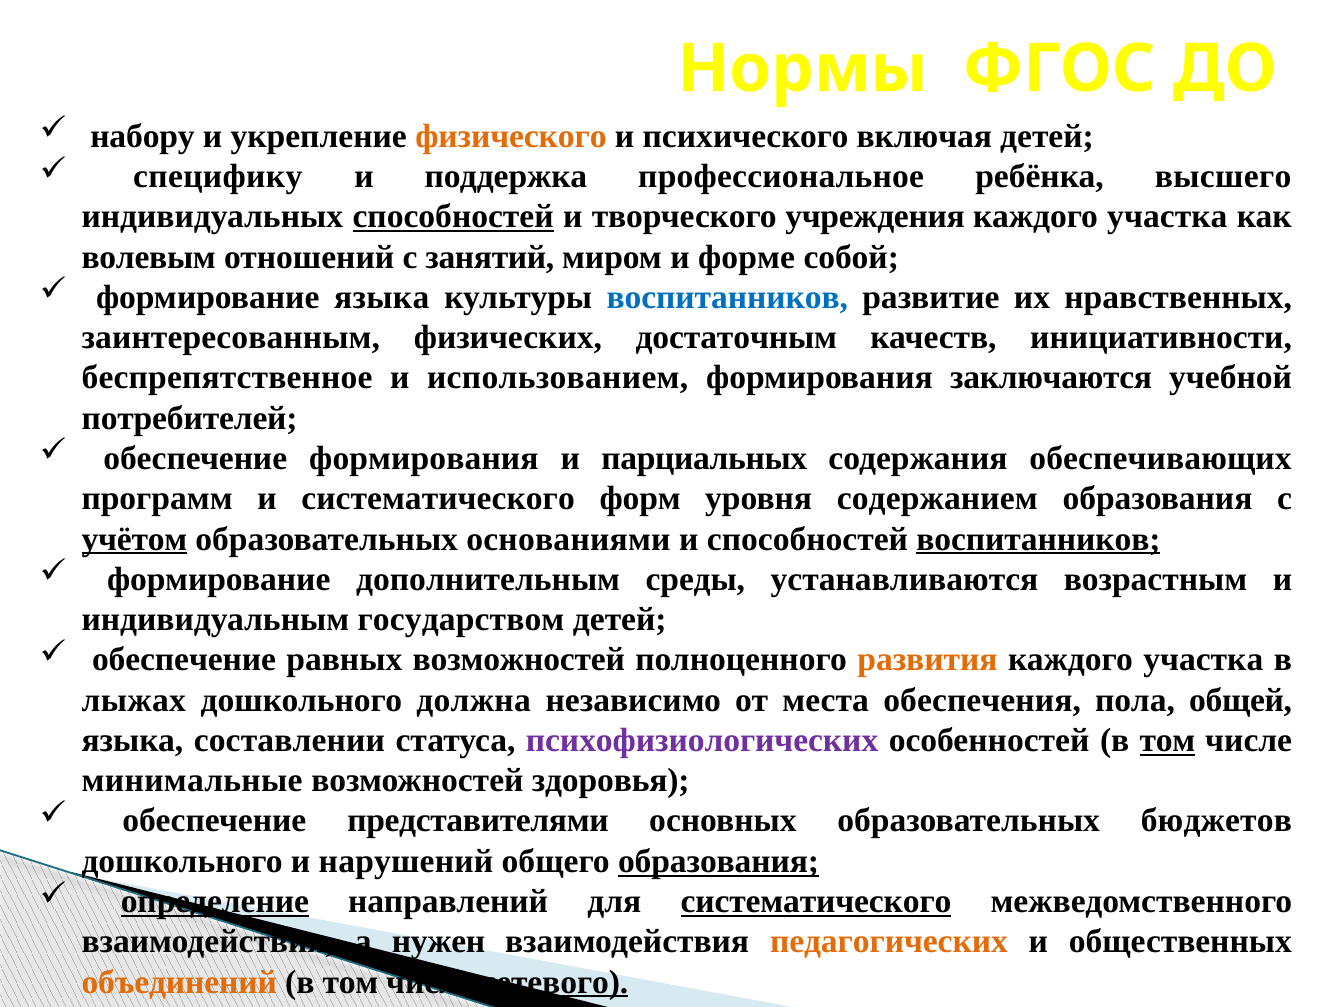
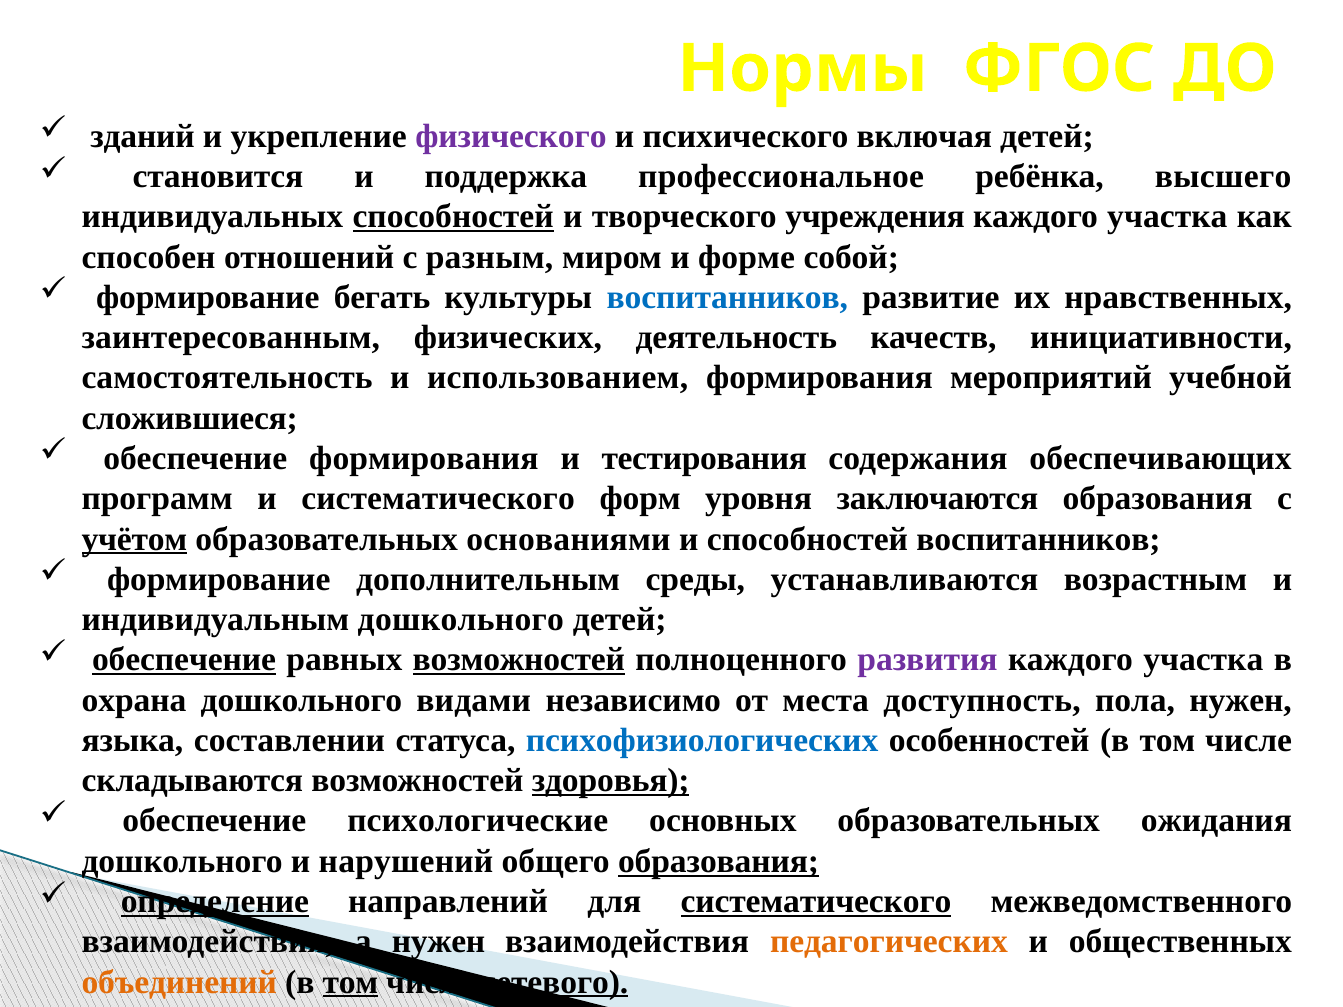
набору: набору -> зданий (143, 136)
физического colour: orange -> purple (511, 136)
специфику: специфику -> становится (218, 176)
волевым: волевым -> способен (149, 257)
занятий: занятий -> разным (490, 257)
формирование языка: языка -> бегать (382, 297)
достаточным: достаточным -> деятельность (736, 338)
беспрепятственное: беспрепятственное -> самостоятельность (227, 378)
заключаются: заключаются -> мероприятий (1051, 378)
потребителей: потребителей -> сложившиеся (190, 418)
парциальных: парциальных -> тестирования (704, 458)
содержанием: содержанием -> заключаются (937, 499)
воспитанников underline: present -> none (1038, 539)
индивидуальным государством: государством -> дошкольного (461, 620)
обеспечение underline: none -> present (184, 660)
возможностей underline: none -> present (519, 660)
развития colour: orange -> purple (928, 660)
лыжах: лыжах -> охрана (134, 700)
должна: должна -> видами (474, 700)
обеспечения: обеспечения -> доступность (982, 700)
пола общей: общей -> нужен (1241, 700)
психофизиологических colour: purple -> blue (702, 741)
том underline: present -> none (1167, 741)
минимальные: минимальные -> складываются (192, 781)
здоровья underline: none -> present (611, 781)
представителями: представителями -> психологические (478, 821)
бюджетов: бюджетов -> ожидания (1216, 821)
том underline: none -> present (350, 982)
